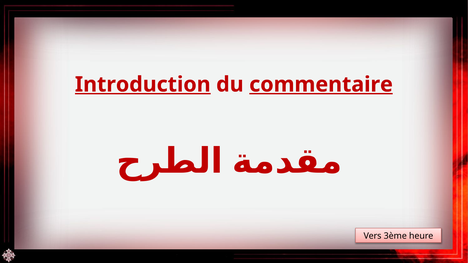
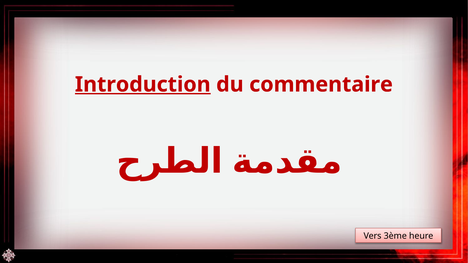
commentaire underline: present -> none (321, 85)
